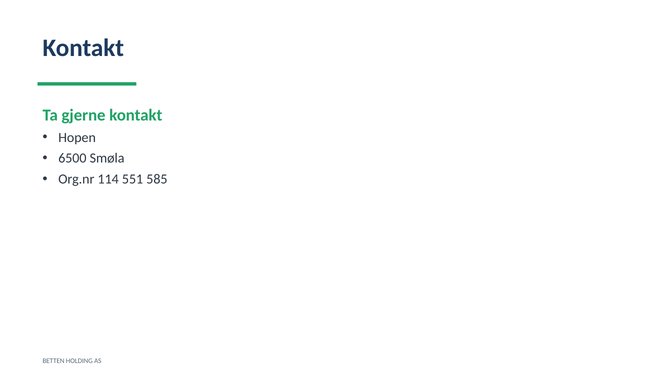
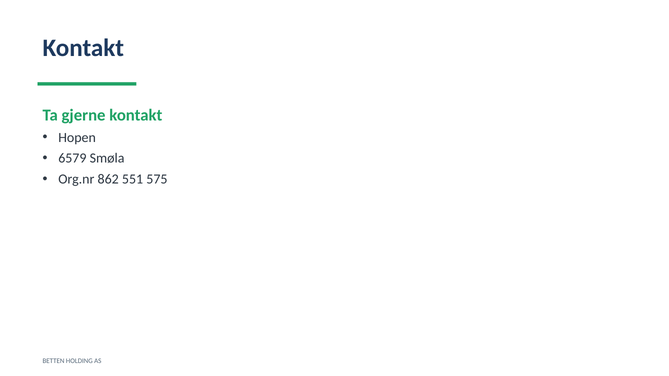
6500: 6500 -> 6579 (72, 158)
114: 114 -> 862 (108, 179)
585: 585 -> 575 (157, 179)
